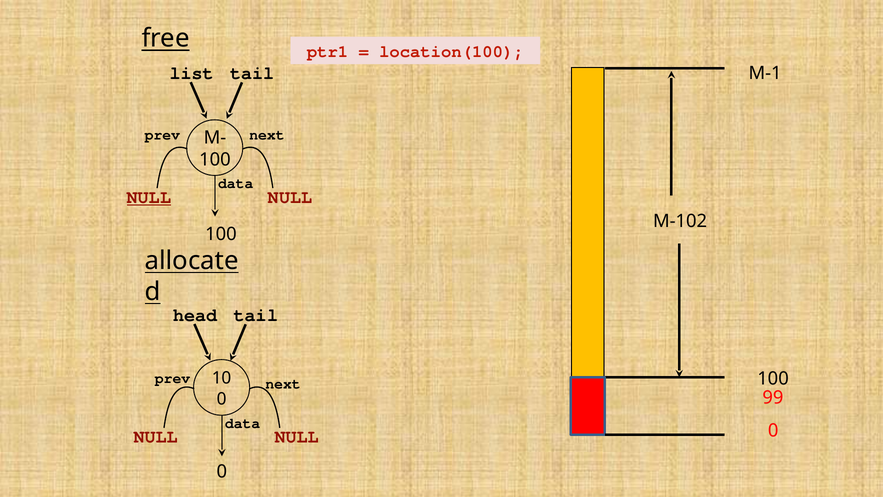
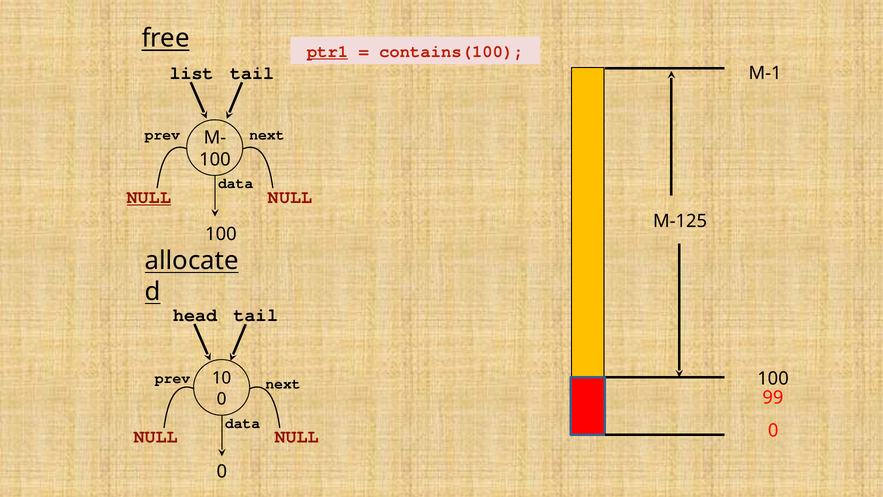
ptr1 underline: none -> present (328, 52)
location(100: location(100 -> contains(100 (451, 52)
M-102: M-102 -> M-125 (680, 221)
